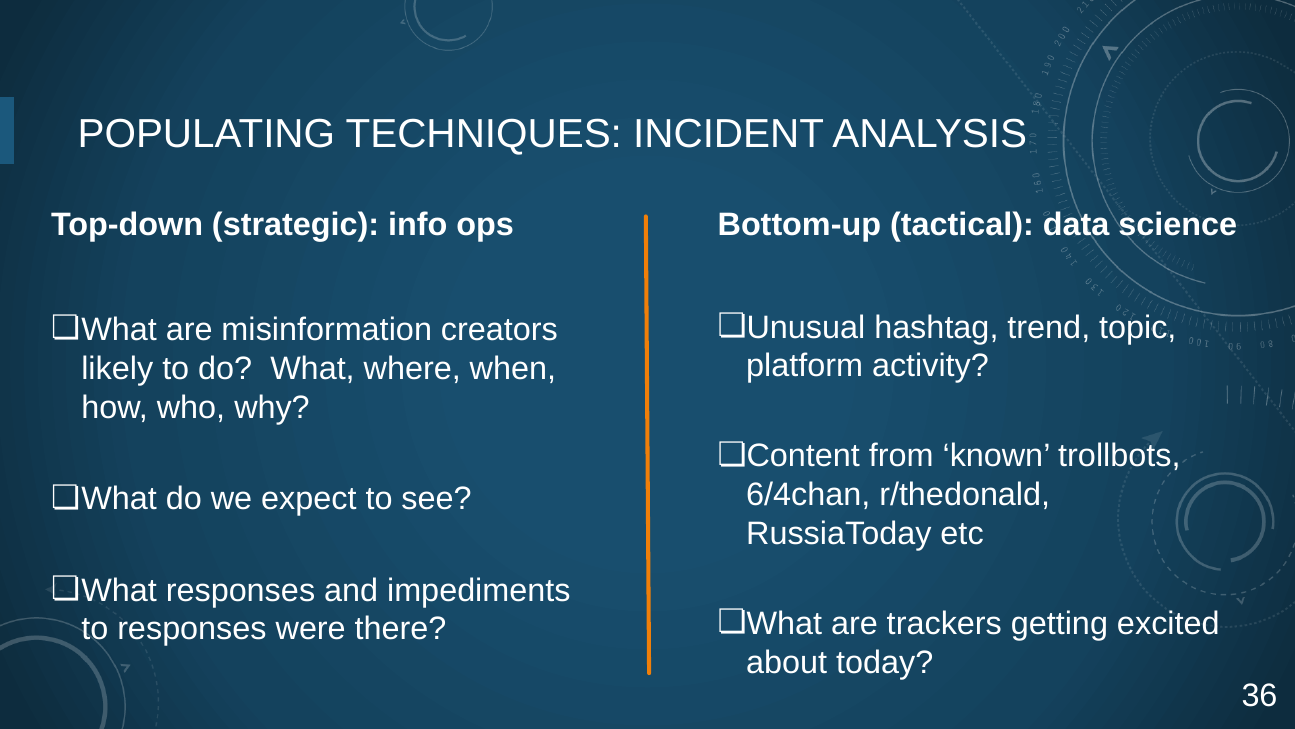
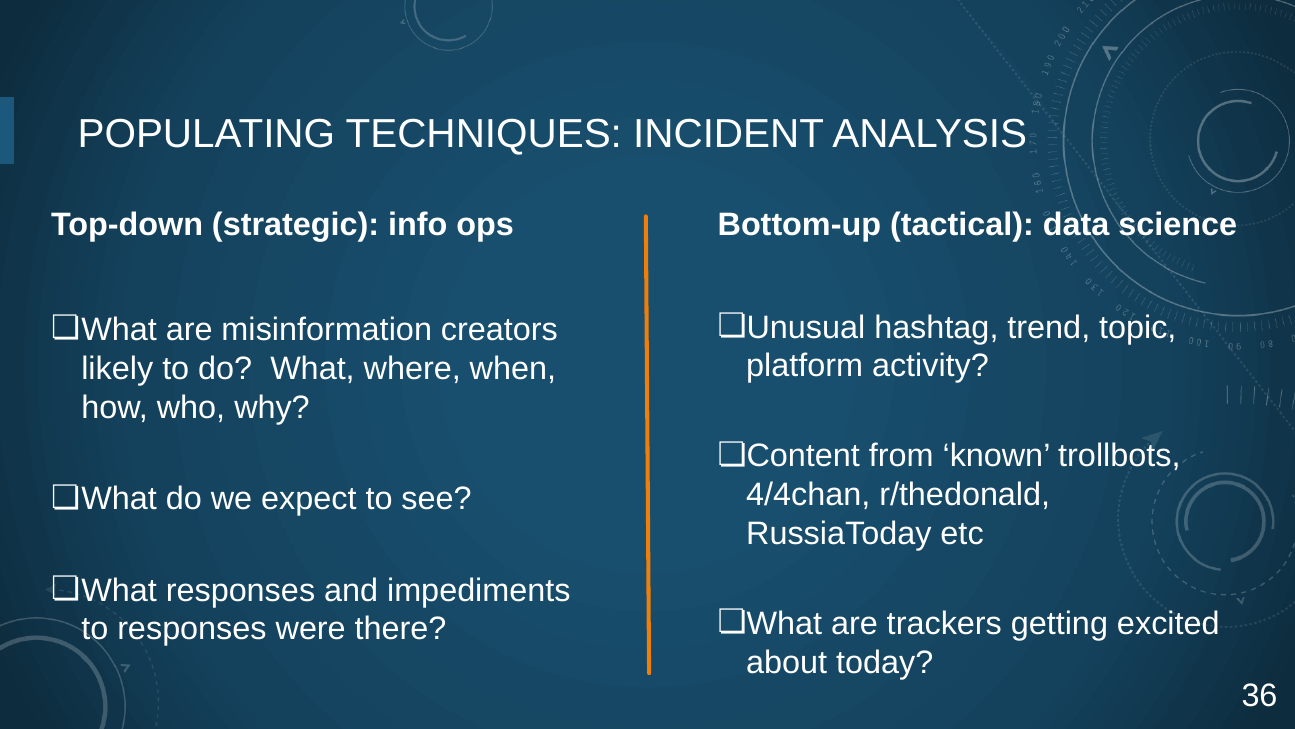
6/4chan: 6/4chan -> 4/4chan (808, 495)
